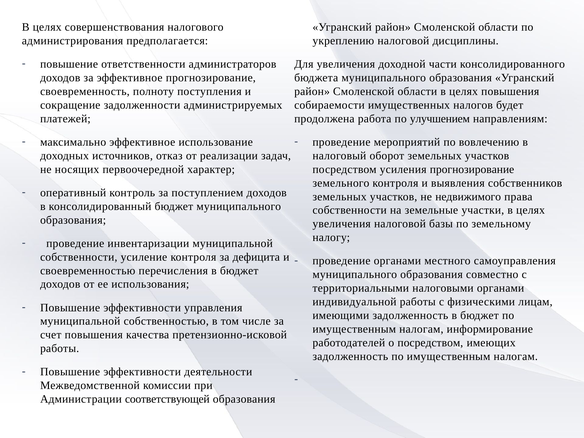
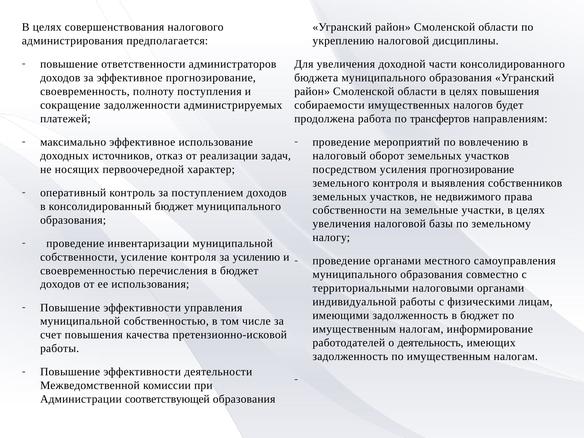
улучшением: улучшением -> трансфертов (440, 119)
дефицита: дефицита -> усилению (256, 257)
о посредством: посредством -> деятельность (430, 343)
